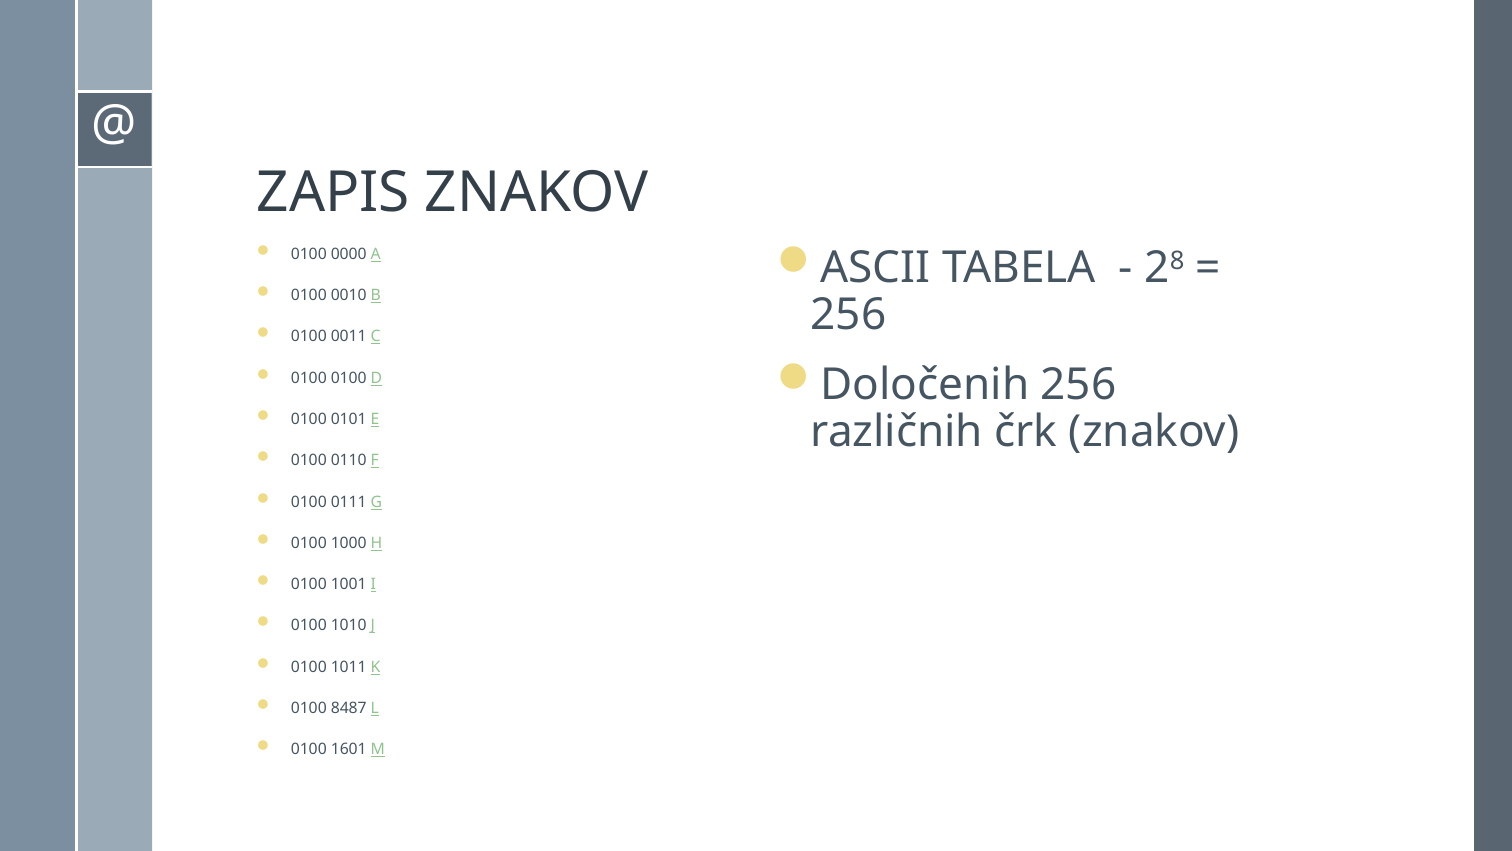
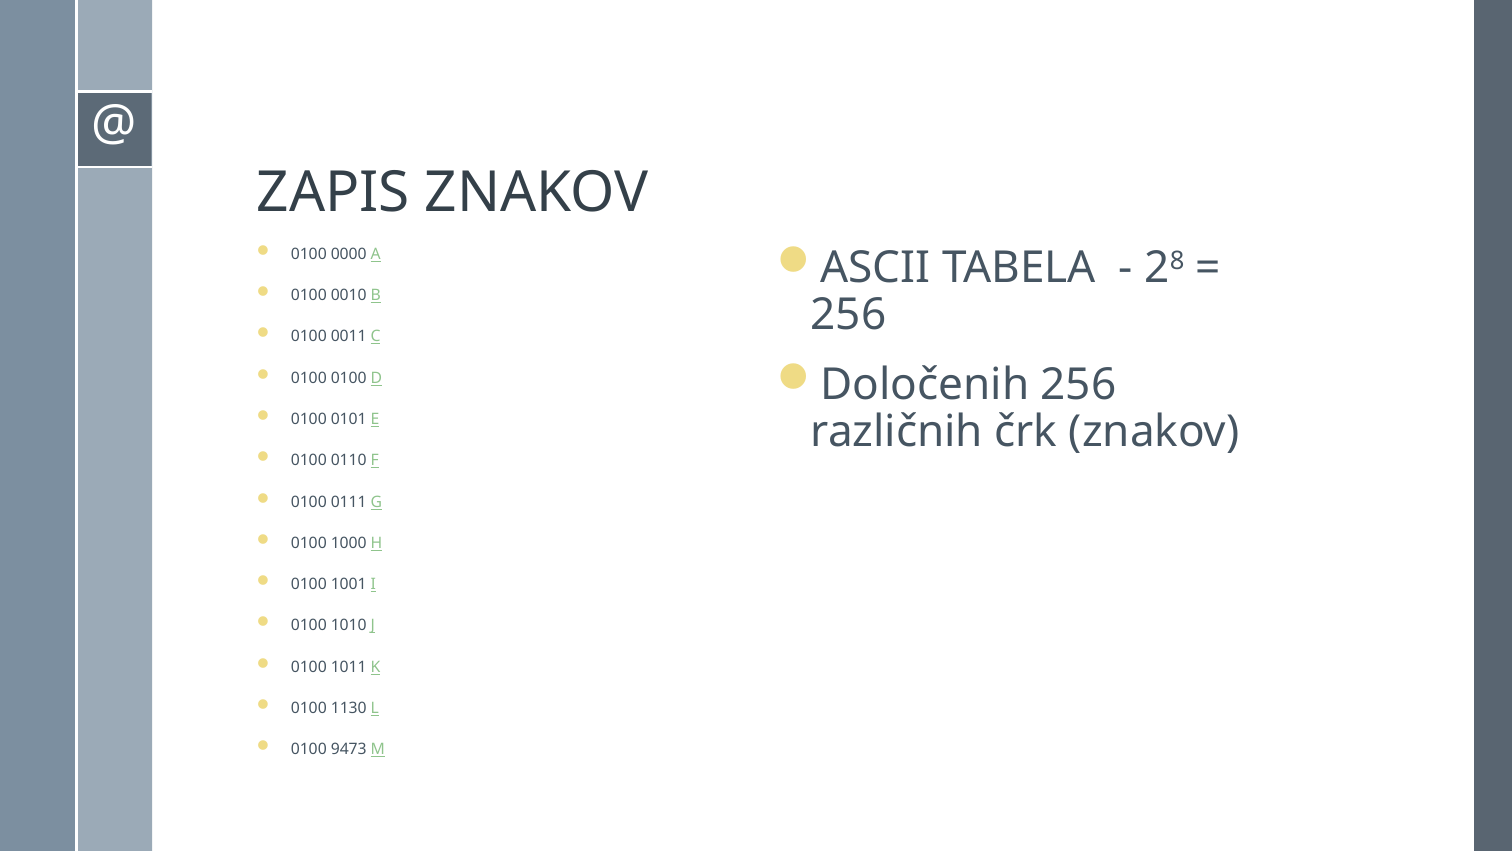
8487: 8487 -> 1130 (349, 708)
1601: 1601 -> 9473 (349, 749)
